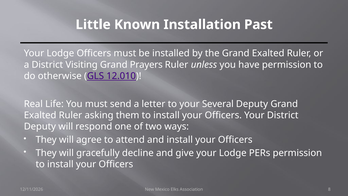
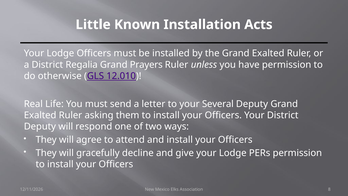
Past: Past -> Acts (258, 25)
Visiting: Visiting -> Regalia (82, 65)
